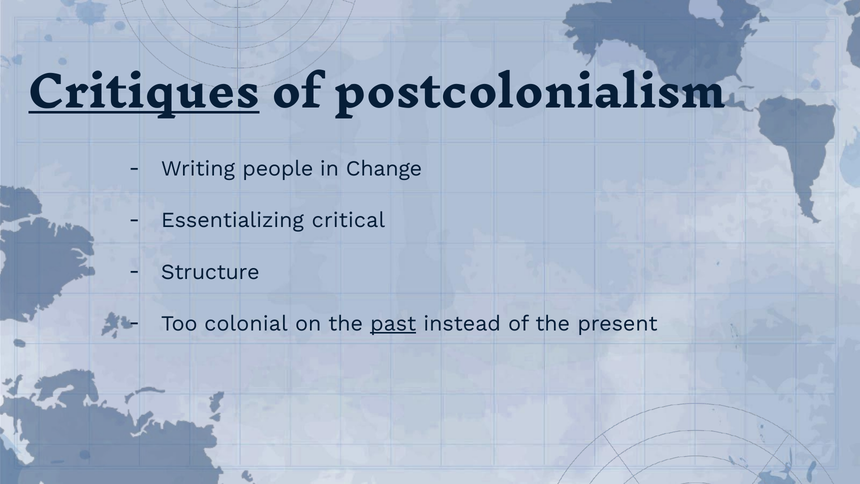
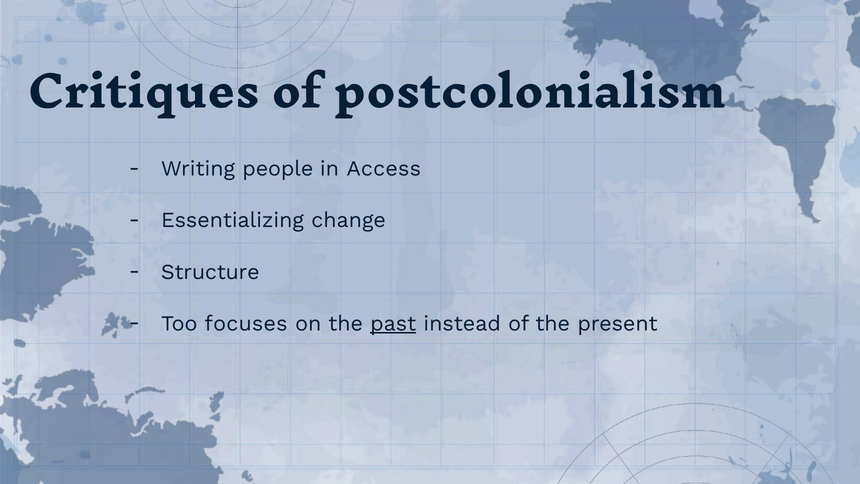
Critiques underline: present -> none (144, 94)
Change: Change -> Access (384, 169)
critical: critical -> change (349, 220)
colonial: colonial -> focuses (246, 323)
